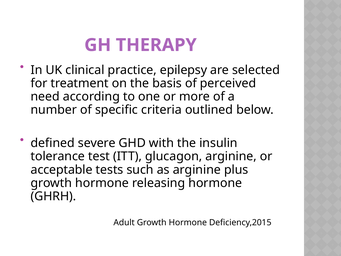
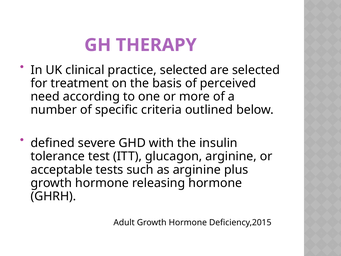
practice epilepsy: epilepsy -> selected (184, 70)
